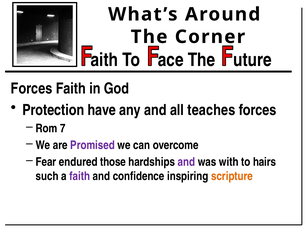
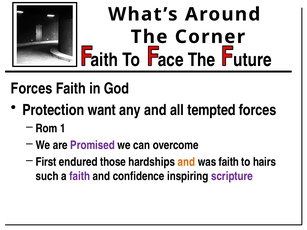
have: have -> want (102, 110)
teaches: teaches -> tempted (212, 110)
7: 7 -> 1 (63, 129)
Fear: Fear -> First (46, 162)
and colour: purple -> orange (186, 162)
was with: with -> faith (229, 162)
scripture colour: orange -> purple (232, 176)
